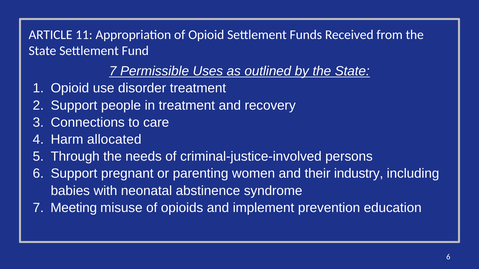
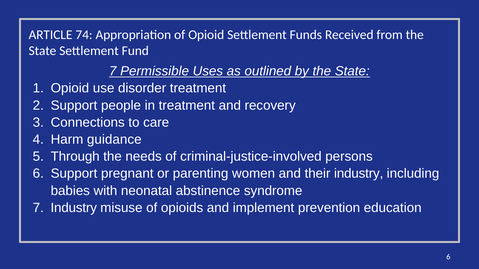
11: 11 -> 74 (84, 35)
allocated: allocated -> guidance (114, 140)
7 Meeting: Meeting -> Industry (74, 208)
